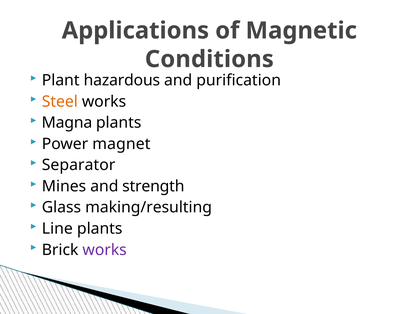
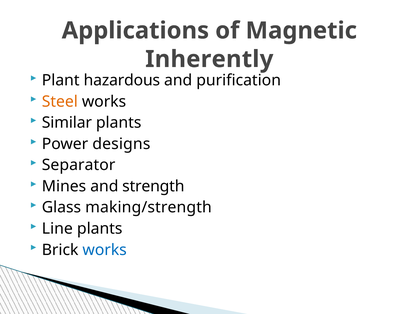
Conditions: Conditions -> Inherently (209, 59)
Magna: Magna -> Similar (67, 123)
magnet: magnet -> designs (121, 144)
making/resulting: making/resulting -> making/strength (148, 208)
works colour: purple -> blue (105, 250)
